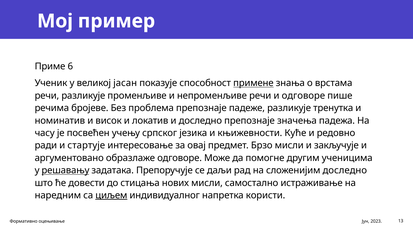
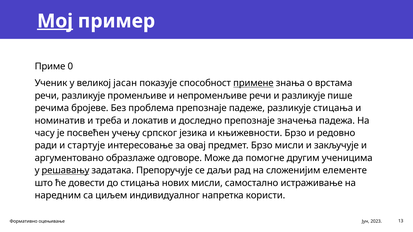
Мој underline: none -> present (55, 21)
6: 6 -> 0 (70, 66)
и одговоре: одговоре -> разликује (303, 96)
разликује тренутка: тренутка -> стицања (333, 108)
висок: висок -> треба (109, 121)
књижевности Куће: Куће -> Брзо (295, 133)
сложенијим доследно: доследно -> елементе (345, 171)
циљем underline: present -> none (111, 196)
